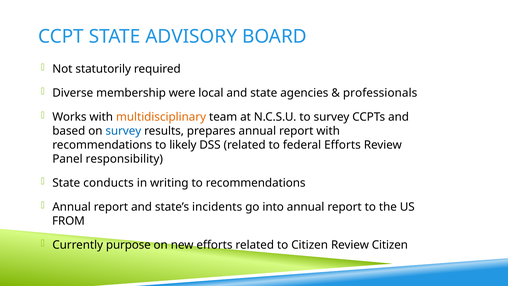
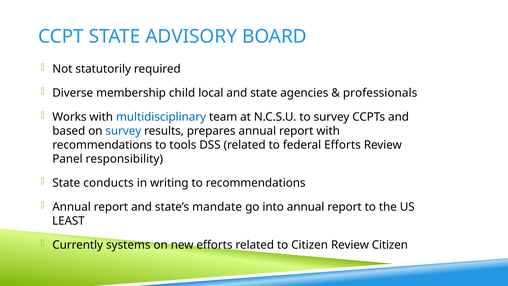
were: were -> child (182, 93)
multidisciplinary colour: orange -> blue (161, 117)
likely: likely -> tools (183, 145)
incidents: incidents -> mandate (217, 207)
FROM: FROM -> LEAST (68, 221)
purpose: purpose -> systems (128, 245)
